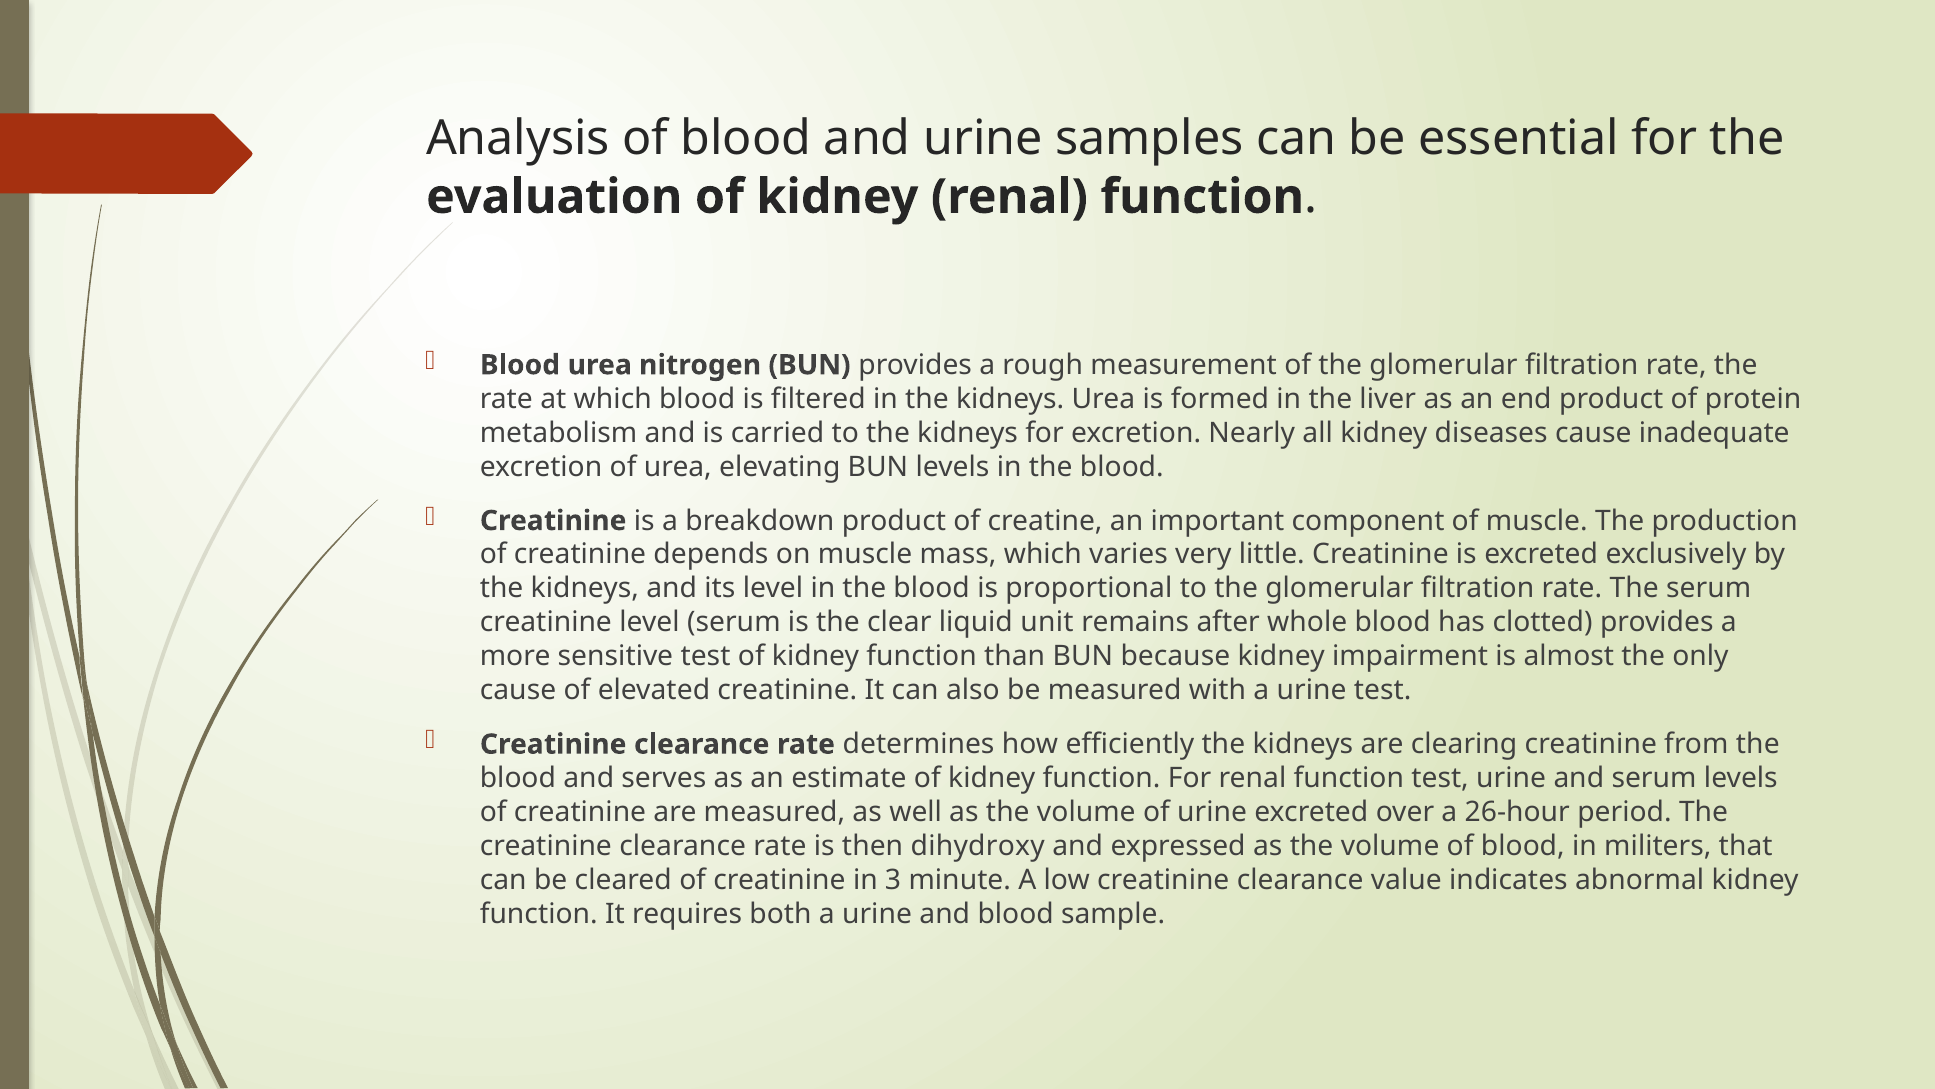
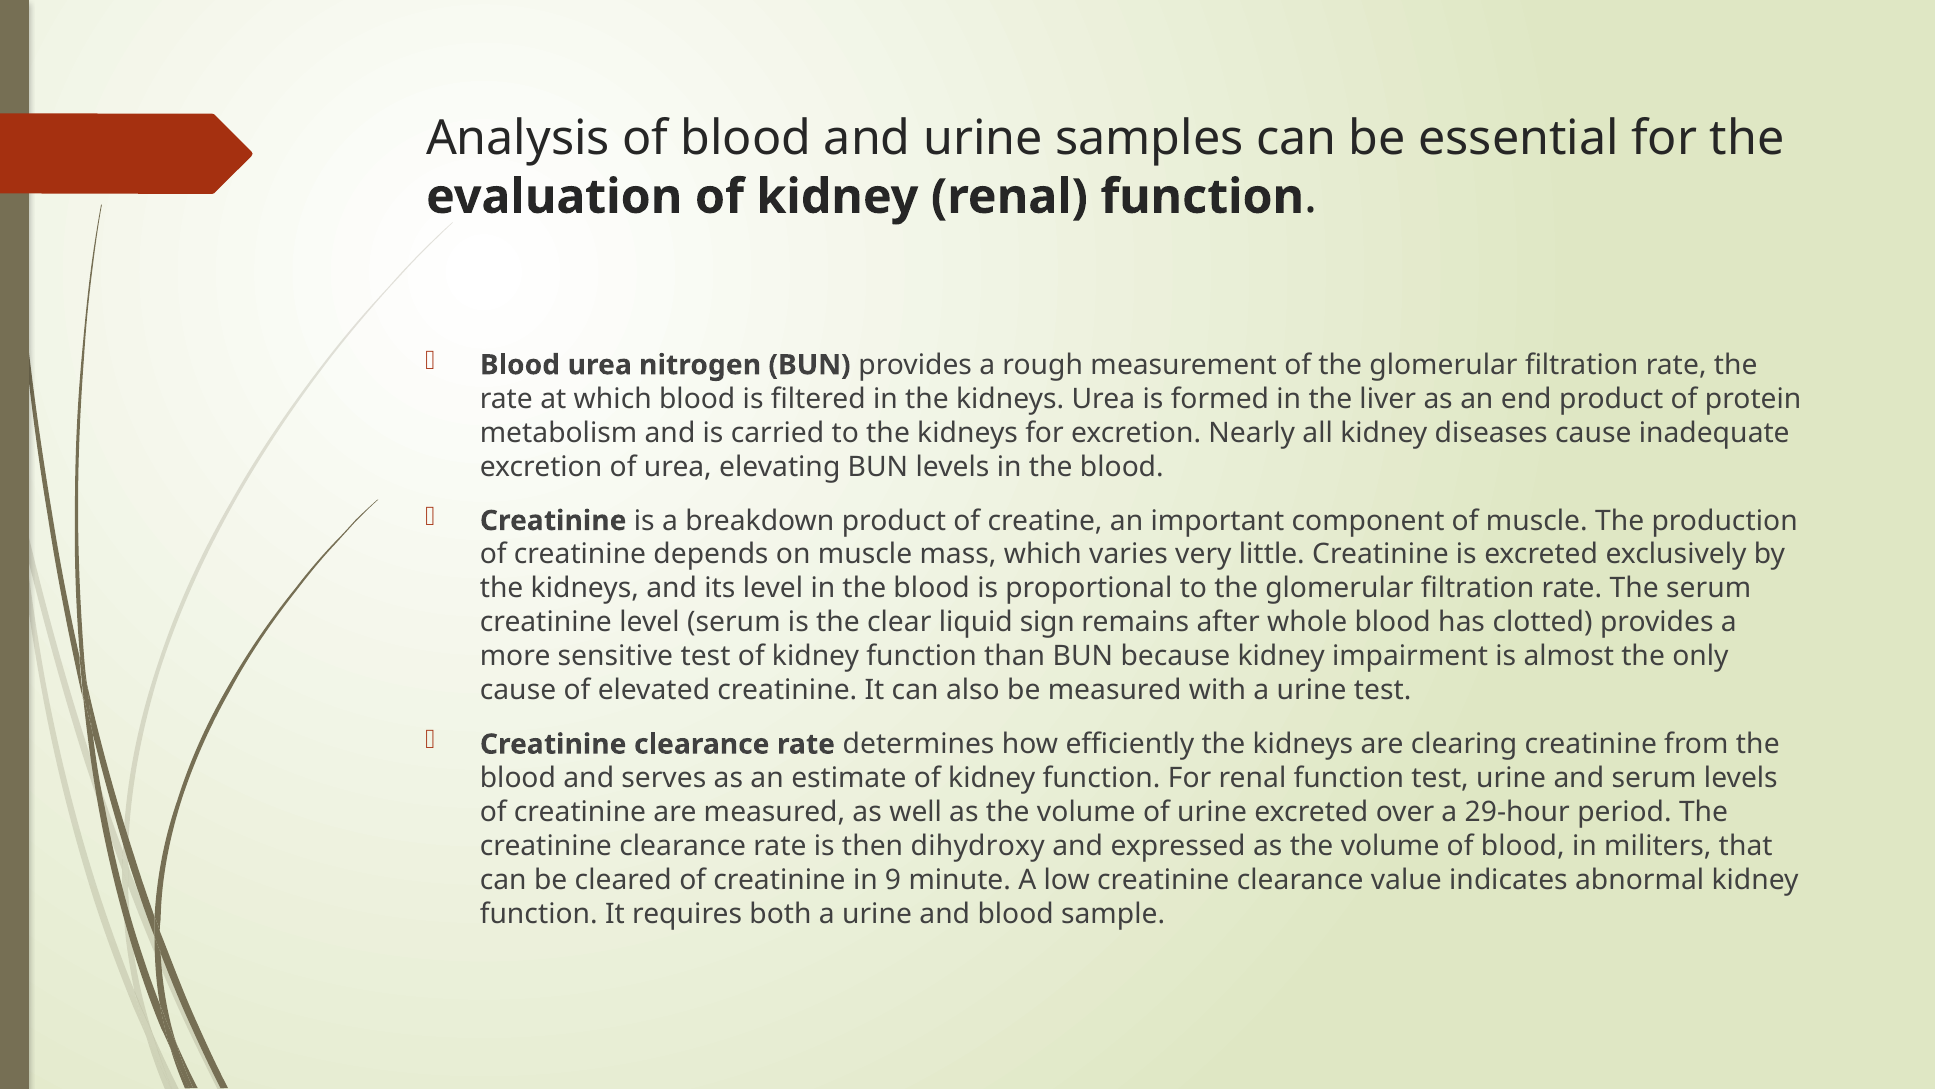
unit: unit -> sign (1047, 622)
26-hour: 26-hour -> 29-hour (1517, 812)
3: 3 -> 9 (893, 879)
